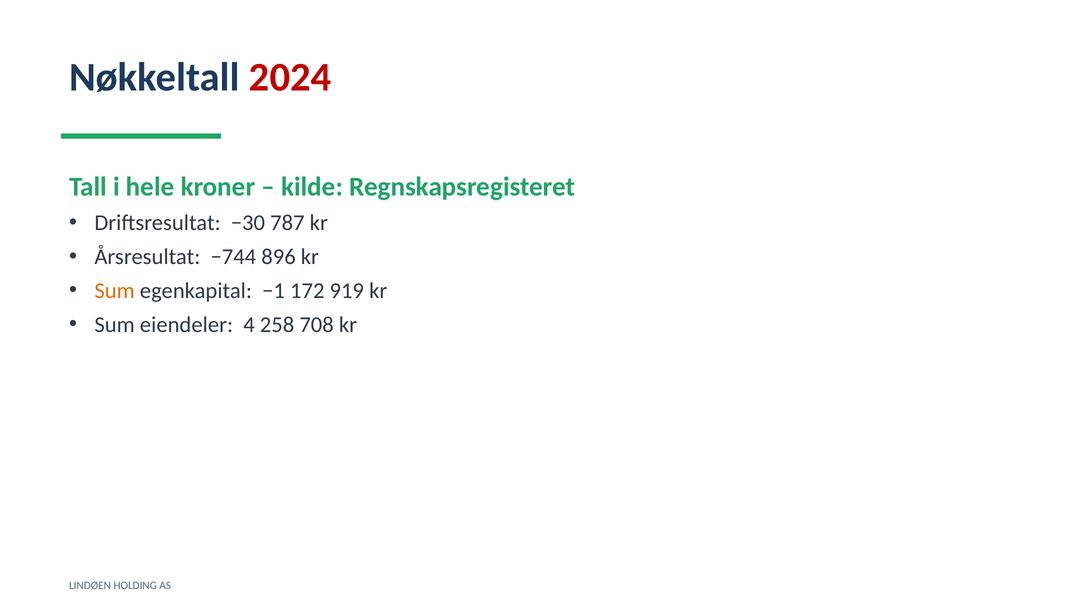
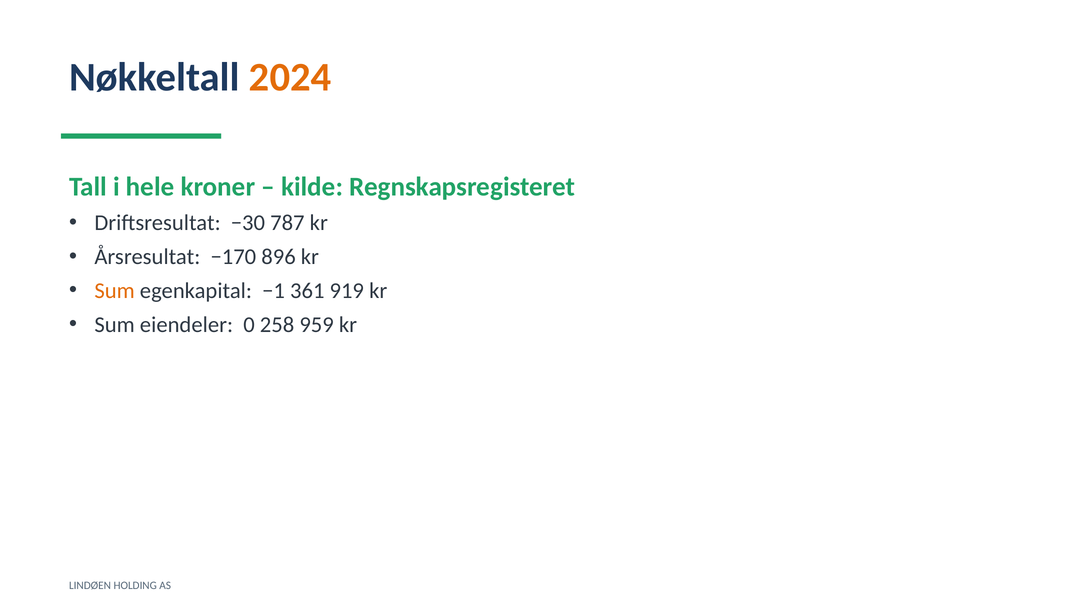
2024 colour: red -> orange (290, 77)
−744: −744 -> −170 (233, 257)
172: 172 -> 361 (307, 291)
4: 4 -> 0 (249, 325)
708: 708 -> 959 (317, 325)
